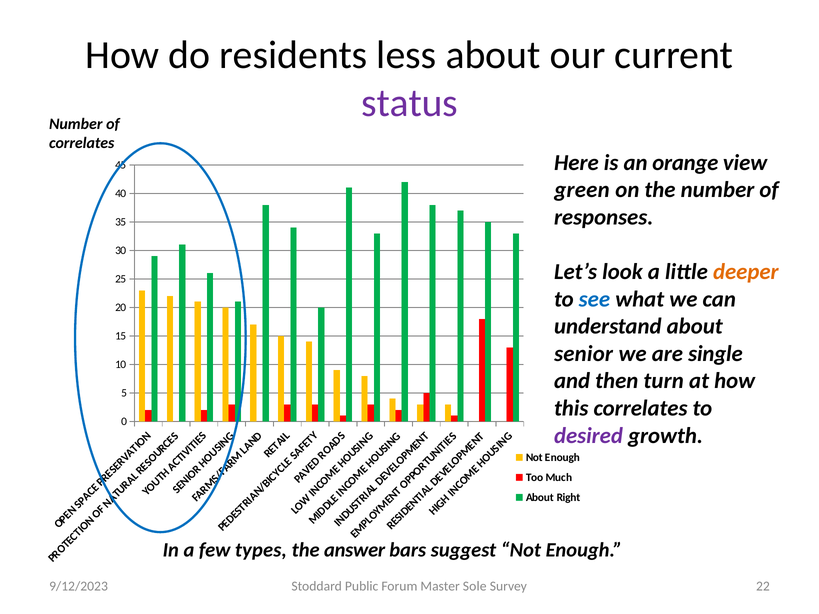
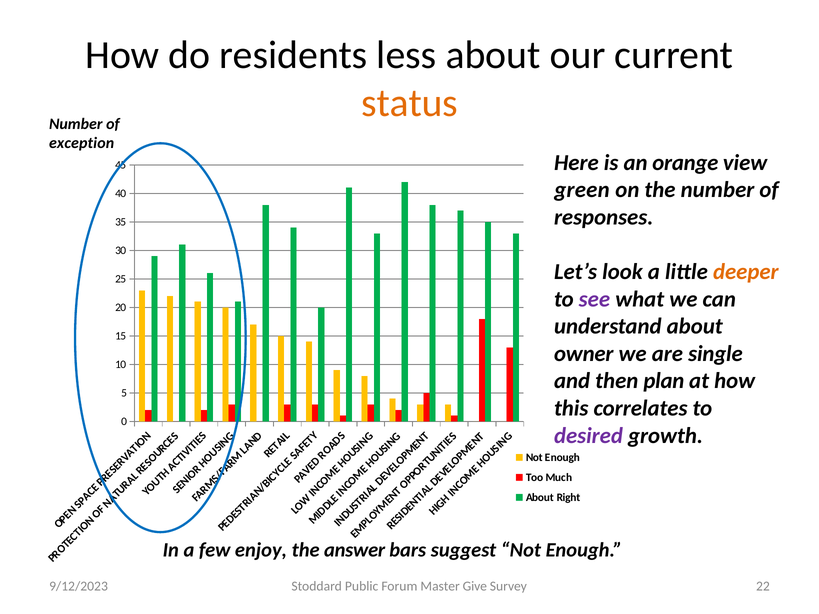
status colour: purple -> orange (410, 103)
correlates: correlates -> exception (82, 143)
see colour: blue -> purple (594, 299)
senior: senior -> owner (584, 354)
turn: turn -> plan (664, 381)
types: types -> enjoy (261, 550)
Sole: Sole -> Give (475, 586)
